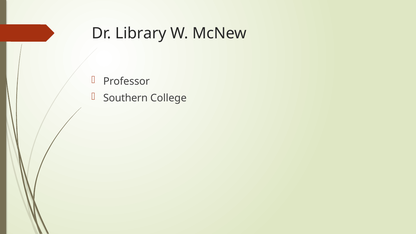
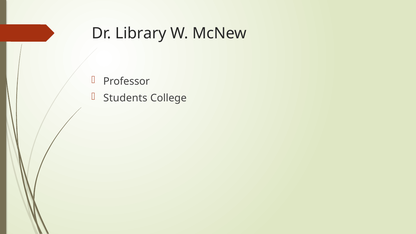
Southern: Southern -> Students (125, 98)
